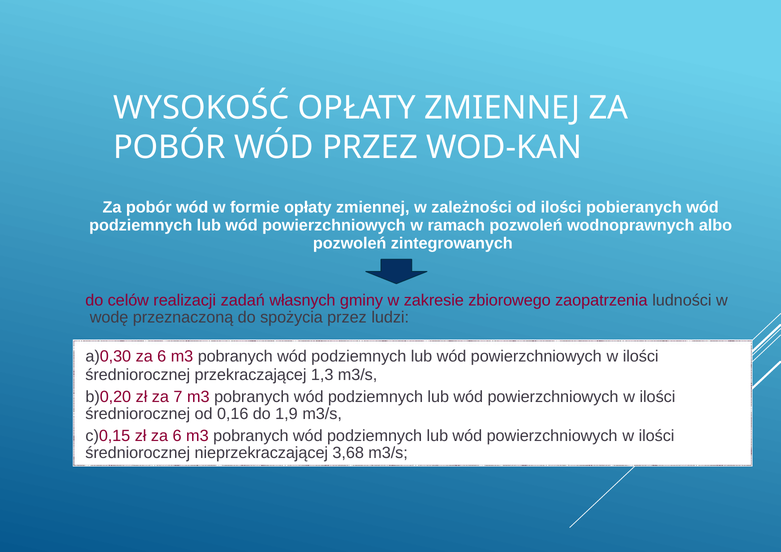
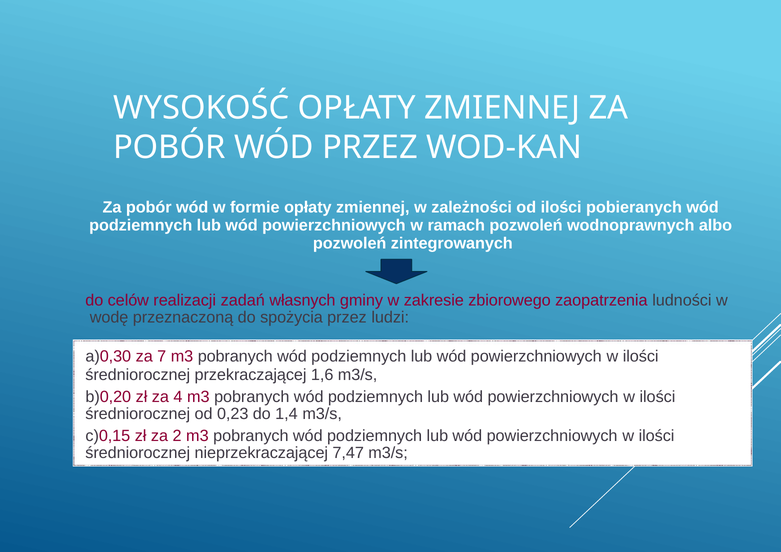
6: 6 -> 7 (162, 357)
1,3: 1,3 -> 1,6 (322, 375)
7: 7 -> 4 (178, 397)
0,16: 0,16 -> 0,23 (233, 414)
1,9: 1,9 -> 1,4 (286, 414)
zł za 6: 6 -> 2 (177, 436)
3,68: 3,68 -> 7,47 (348, 453)
